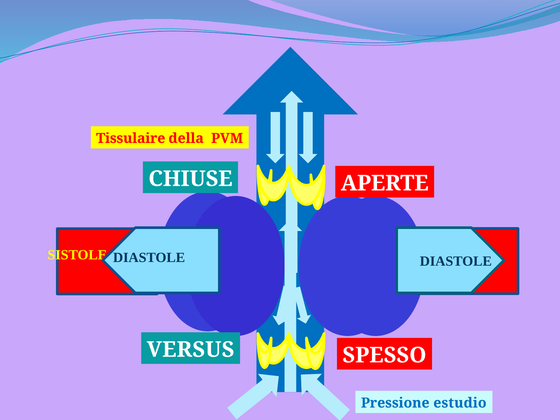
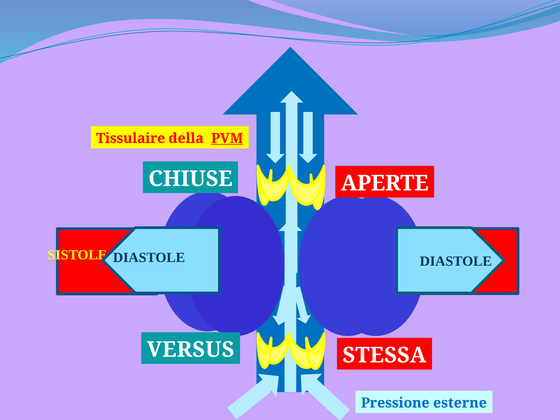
PVM underline: none -> present (227, 138)
SPESSO: SPESSO -> STESSA (384, 355)
estudio: estudio -> esterne (460, 403)
